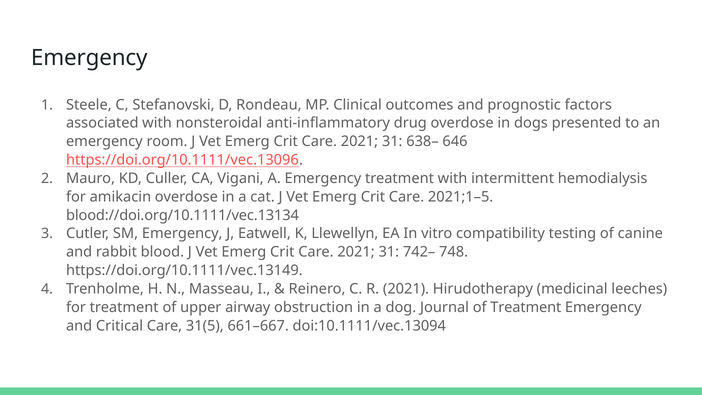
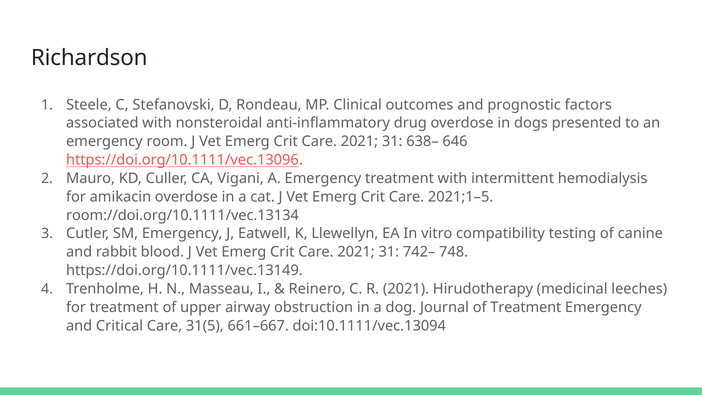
Emergency: Emergency -> Richardson (89, 58)
blood://doi.org/10.1111/vec.13134: blood://doi.org/10.1111/vec.13134 -> room://doi.org/10.1111/vec.13134 (182, 215)
